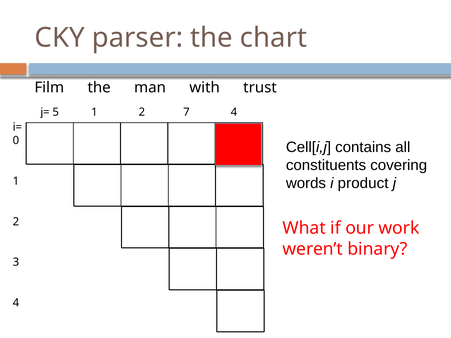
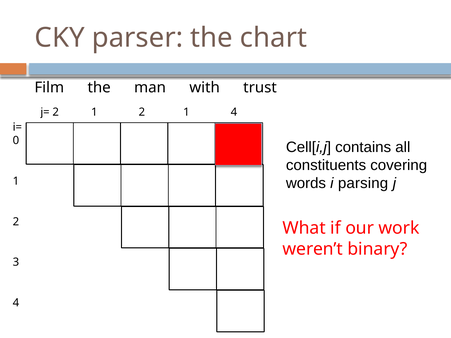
5: 5 -> 2 (56, 112)
1 2 7: 7 -> 1 (186, 112)
product: product -> parsing (363, 183)
